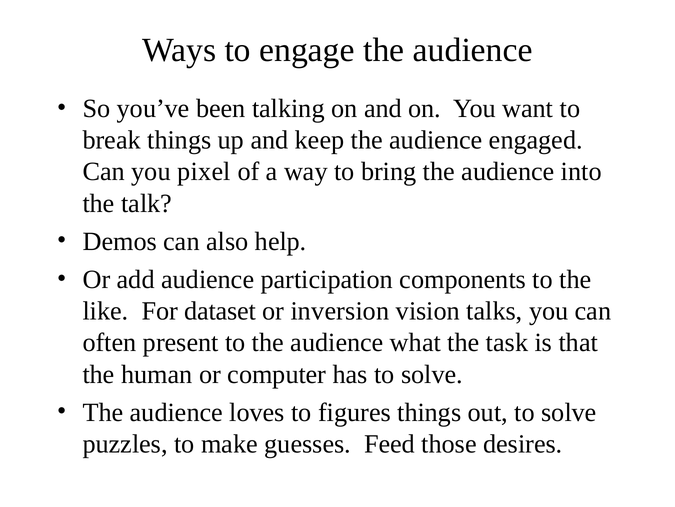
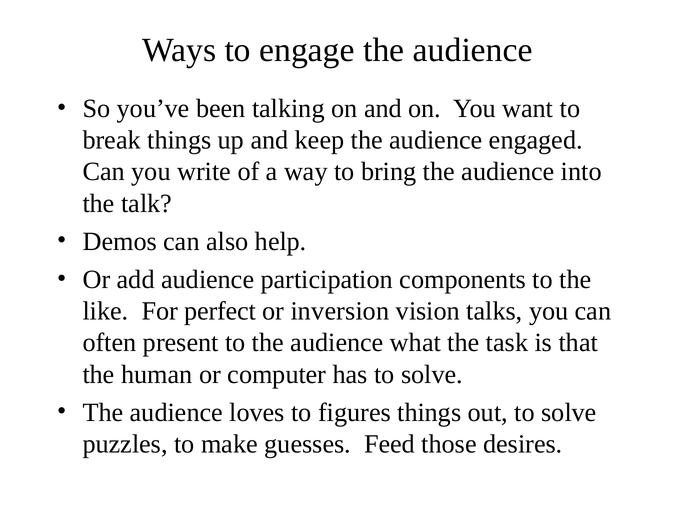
pixel: pixel -> write (204, 172)
dataset: dataset -> perfect (220, 311)
